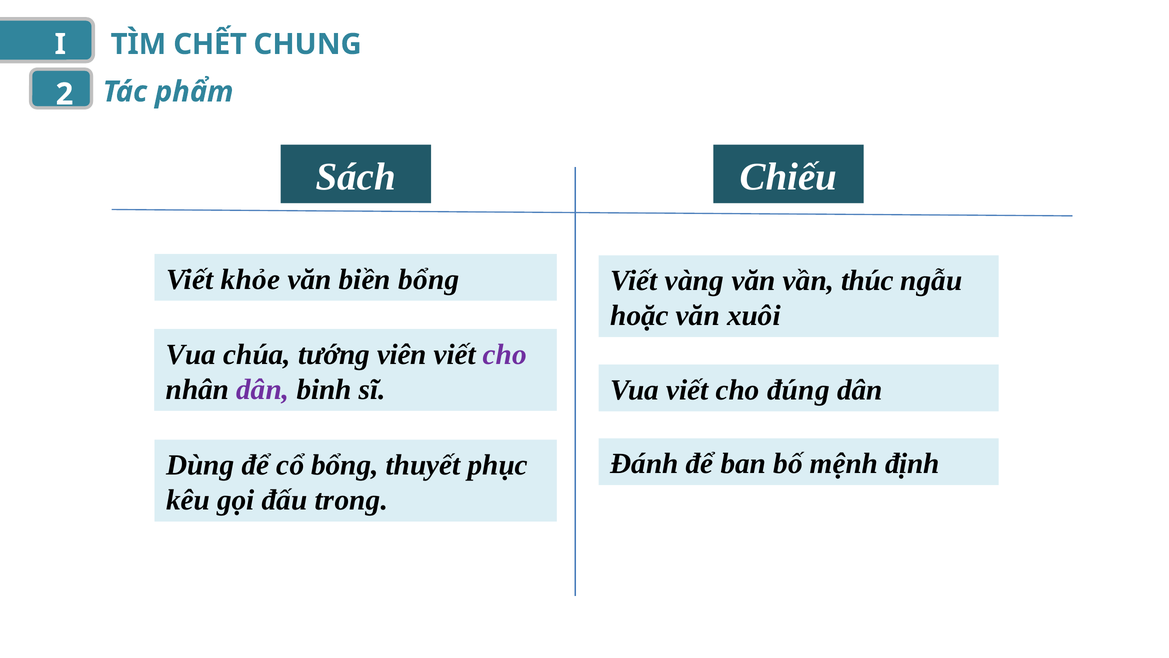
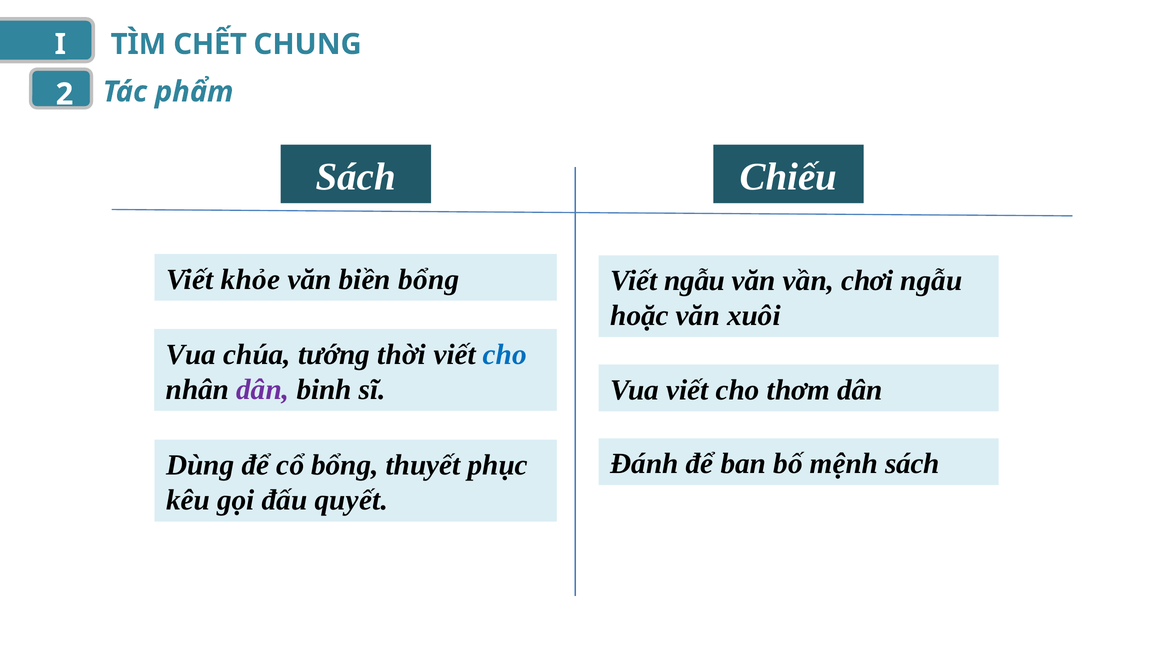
Viết vàng: vàng -> ngẫu (695, 281)
thúc: thúc -> chơi (867, 281)
viên: viên -> thời (402, 354)
cho colour: purple -> blue (505, 354)
đúng: đúng -> thơm (798, 390)
mệnh định: định -> sách (912, 463)
trong: trong -> quyết (351, 500)
